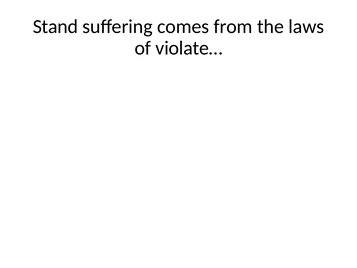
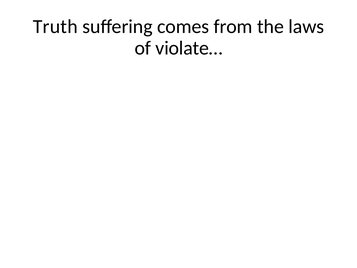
Stand: Stand -> Truth (55, 27)
